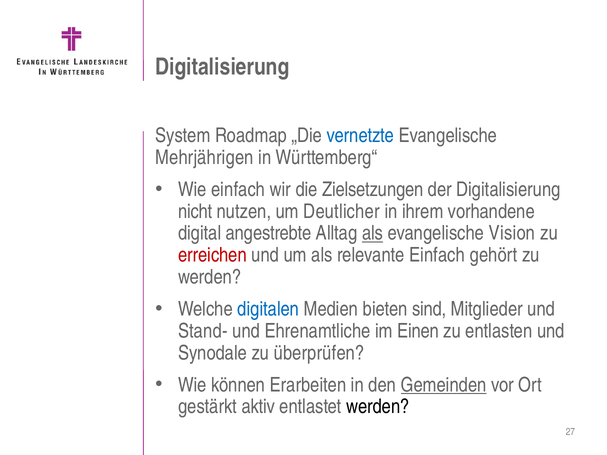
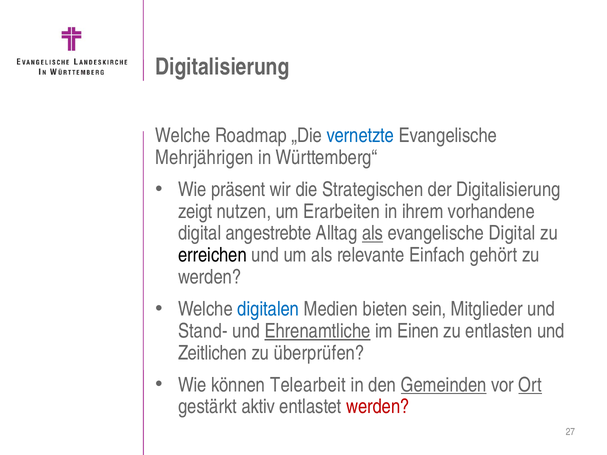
System: System -> Welche (183, 136)
Wie einfach: einfach -> präsent (238, 190)
Zielsetzungen: Zielsetzungen -> Strategischen (373, 190)
nicht: nicht -> zeigt (195, 211)
Deutlicher: Deutlicher -> Erarbeiten (342, 211)
evangelische Vision: Vision -> Digital (512, 233)
erreichen colour: red -> black (212, 255)
sind: sind -> sein (429, 309)
Ehrenamtliche underline: none -> present (318, 331)
Synodale: Synodale -> Zeitlichen (213, 353)
Erarbeiten: Erarbeiten -> Telearbeit (308, 385)
Ort underline: none -> present (530, 385)
werden colour: black -> red (378, 407)
